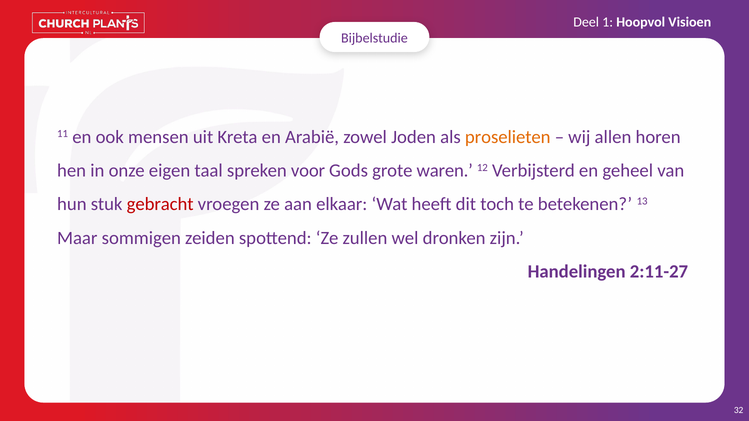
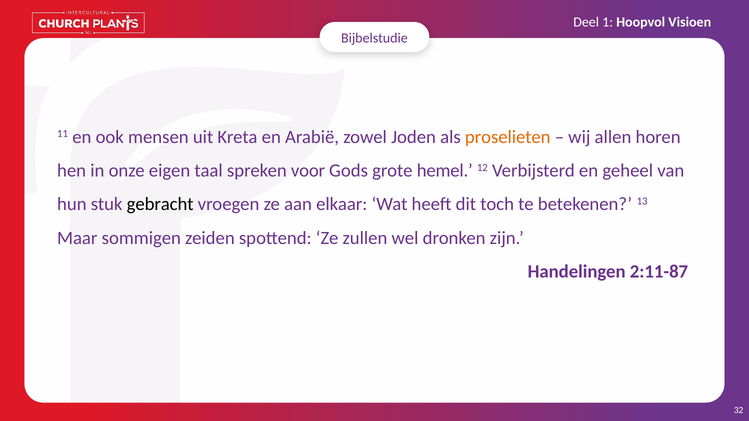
waren: waren -> hemel (445, 171)
gebracht colour: red -> black (160, 204)
2:11-27: 2:11-27 -> 2:11-87 (659, 272)
